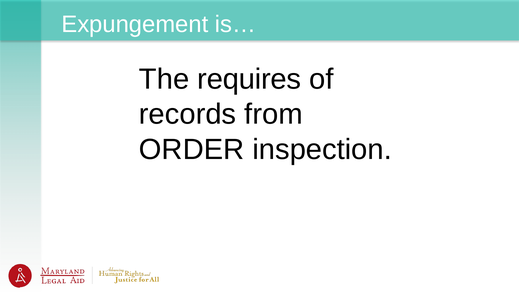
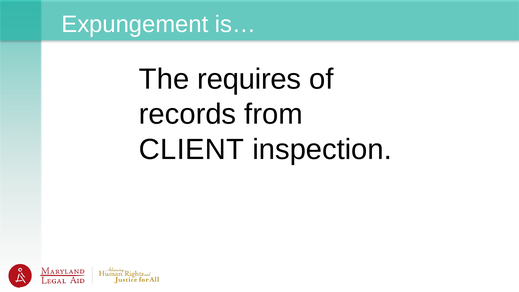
ORDER: ORDER -> CLIENT (192, 149)
